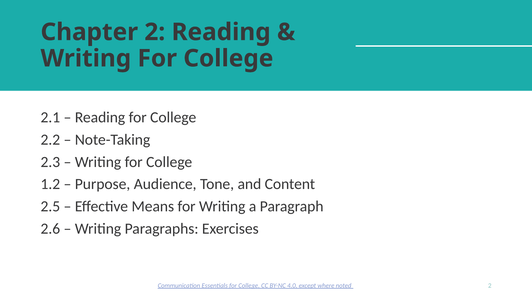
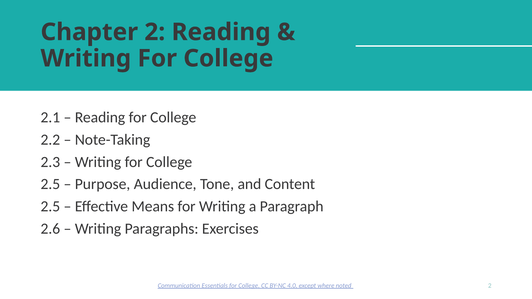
1.2: 1.2 -> 2.5 (50, 184)
